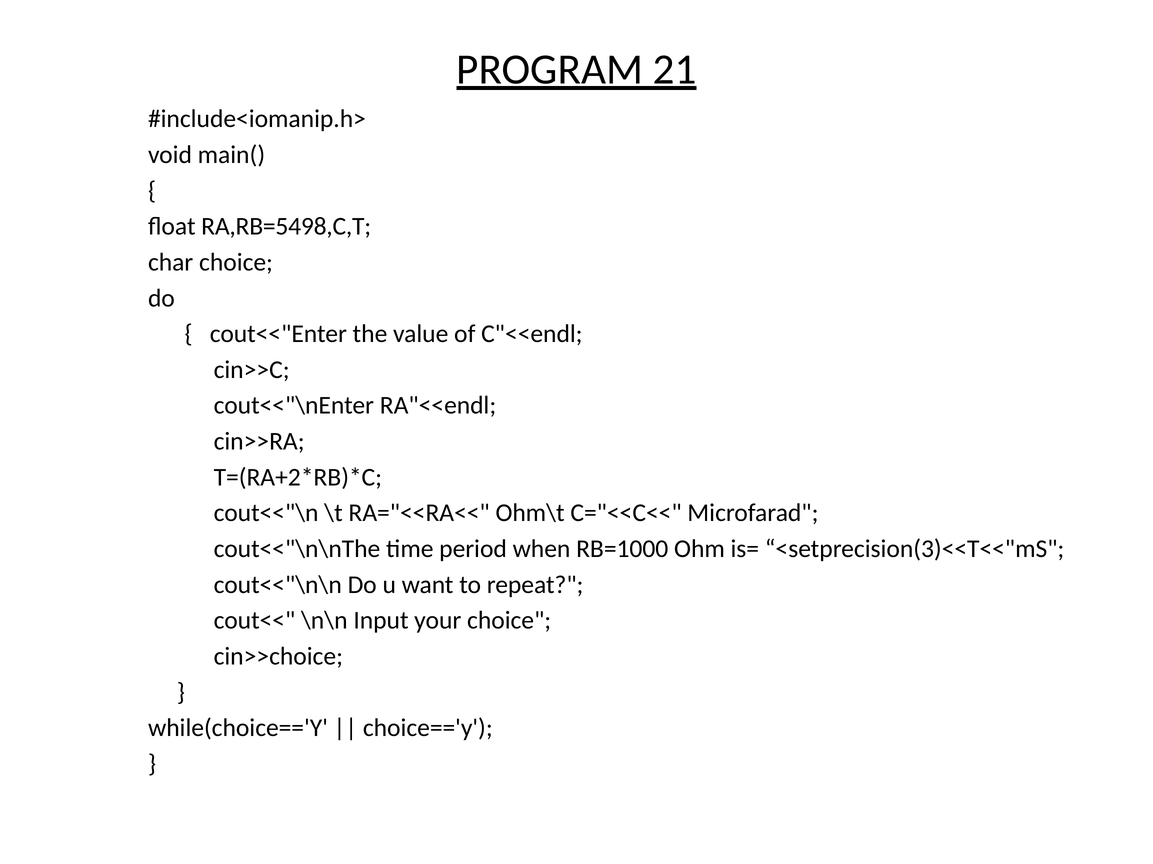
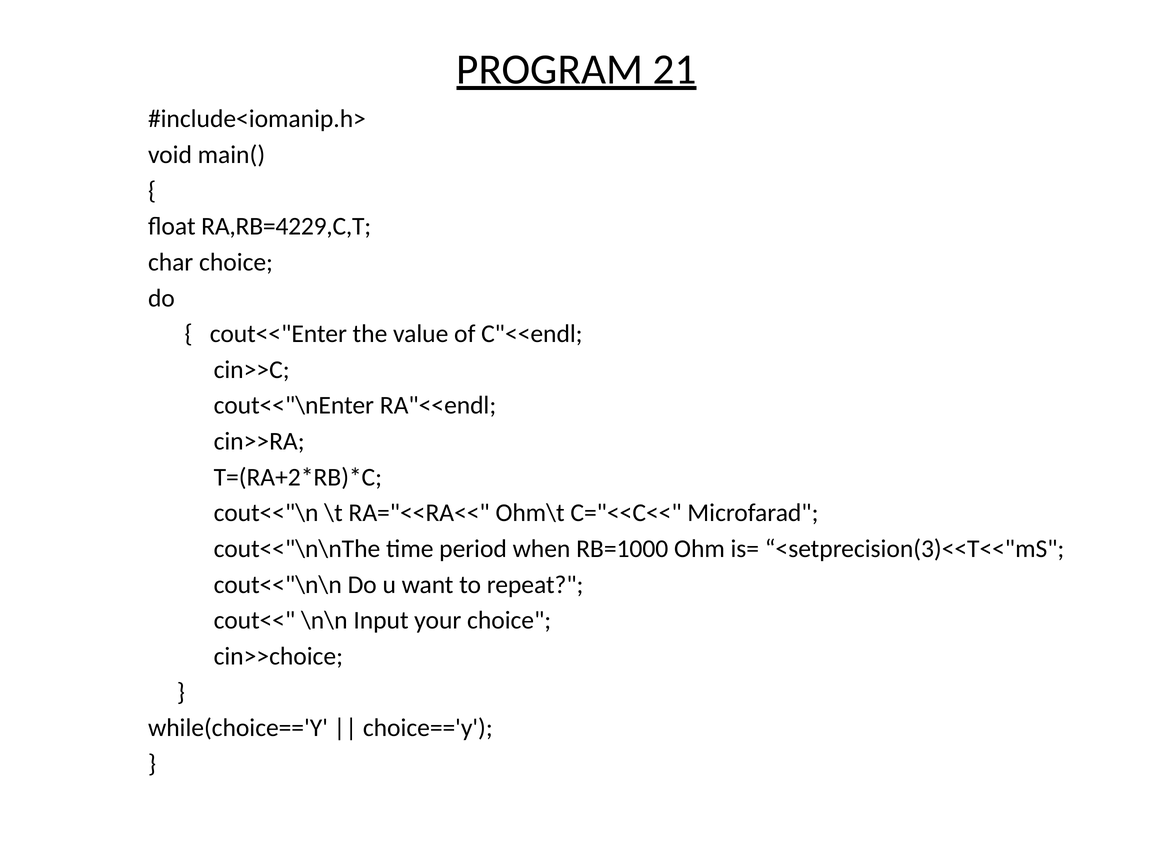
RA,RB=5498,C,T: RA,RB=5498,C,T -> RA,RB=4229,C,T (286, 227)
